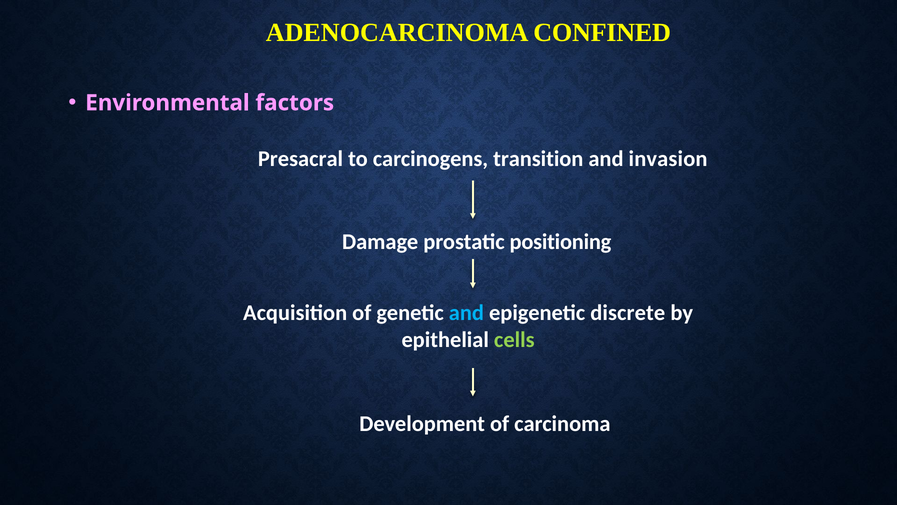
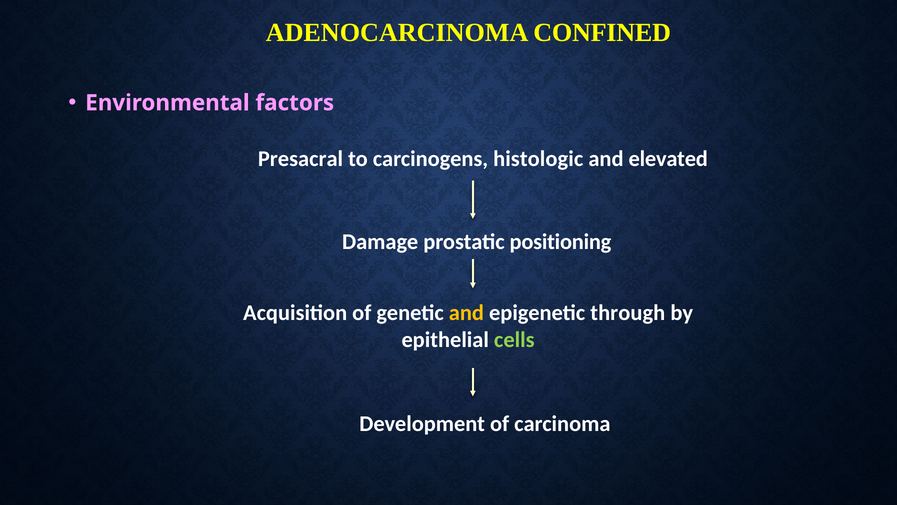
transition: transition -> histologic (538, 158)
invasion: invasion -> elevated (668, 158)
and colour: light blue -> yellow (466, 313)
discrete: discrete -> through (628, 313)
